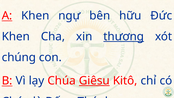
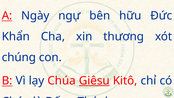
A Khen: Khen -> Ngày (35, 16)
Khen: Khen -> Khẩn (16, 36)
thương underline: present -> none (124, 36)
